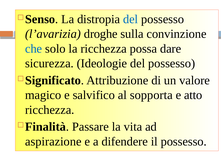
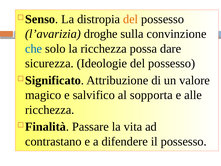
del colour: blue -> orange (131, 19)
atto: atto -> alle (193, 95)
aspirazione: aspirazione -> contrastano (53, 141)
